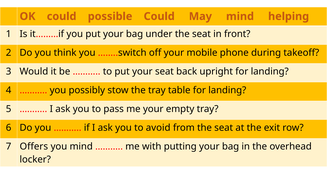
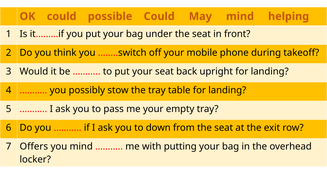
avoid: avoid -> down (158, 128)
